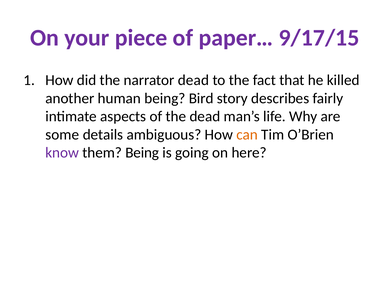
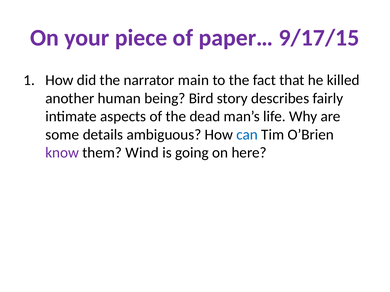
narrator dead: dead -> main (193, 80)
can colour: orange -> blue (247, 135)
them Being: Being -> Wind (142, 153)
